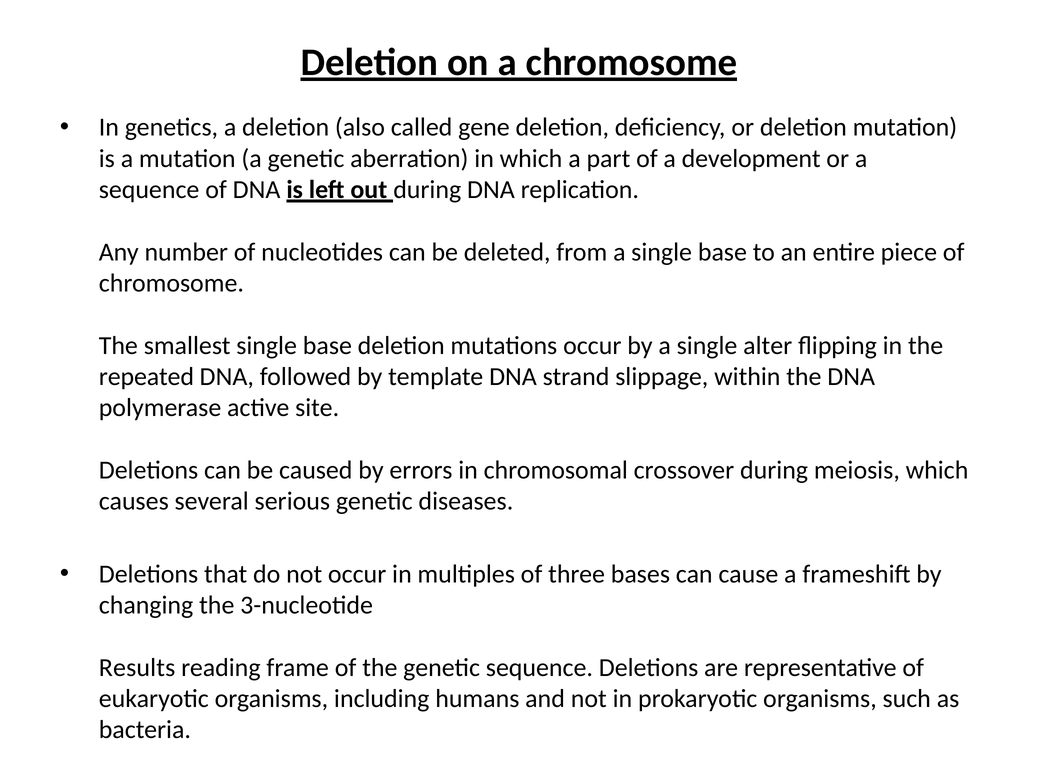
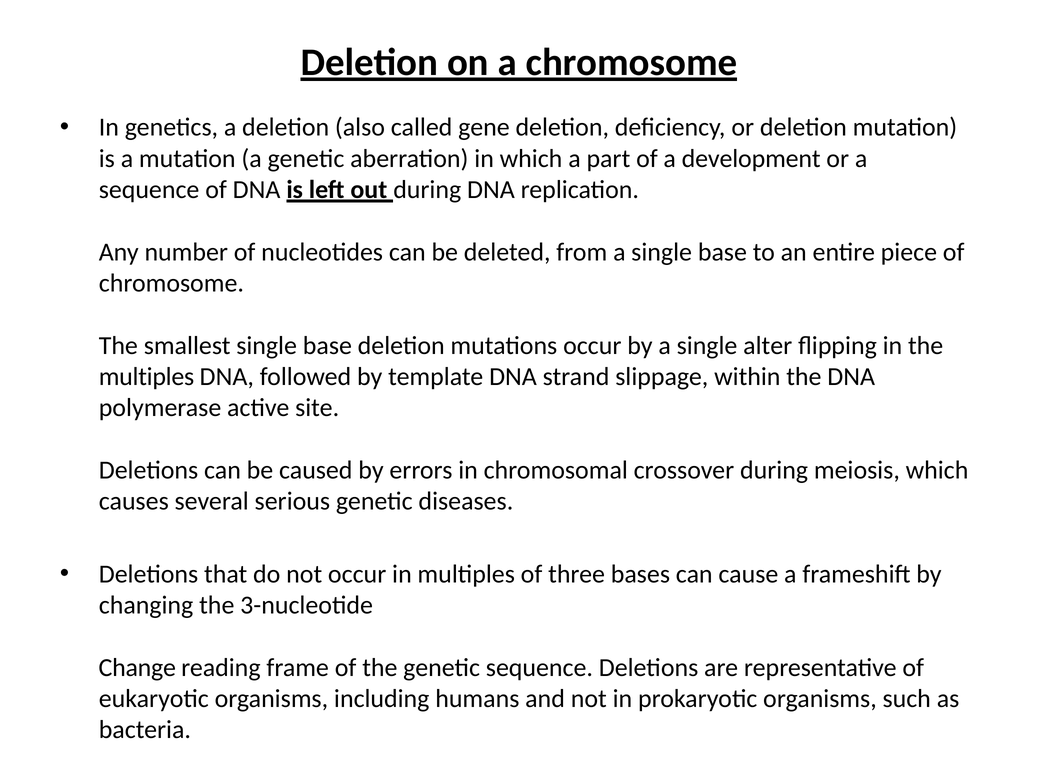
repeated: repeated -> multiples (146, 376)
Results: Results -> Change (137, 667)
